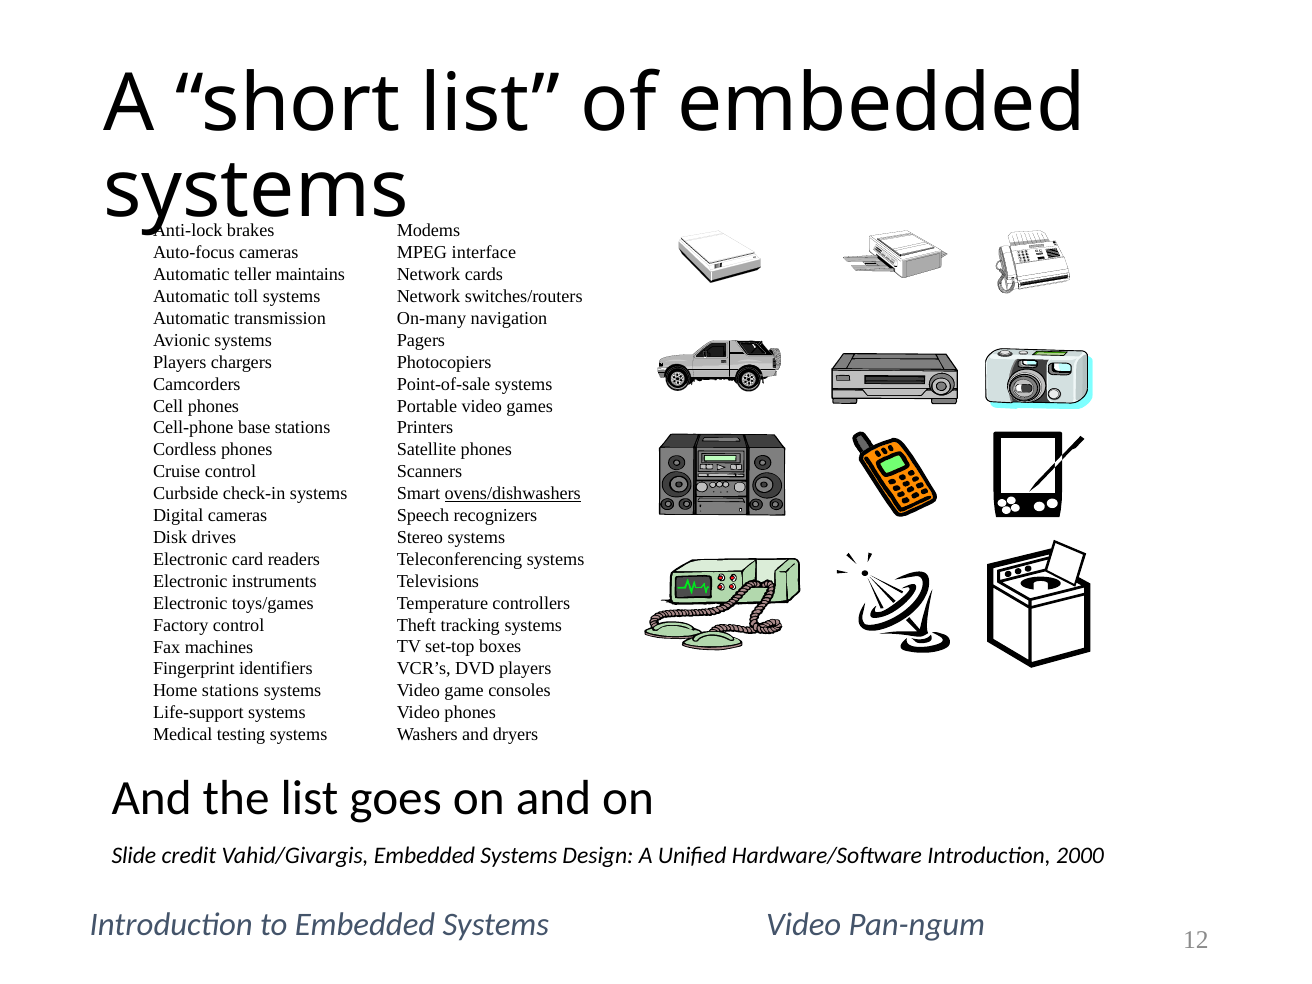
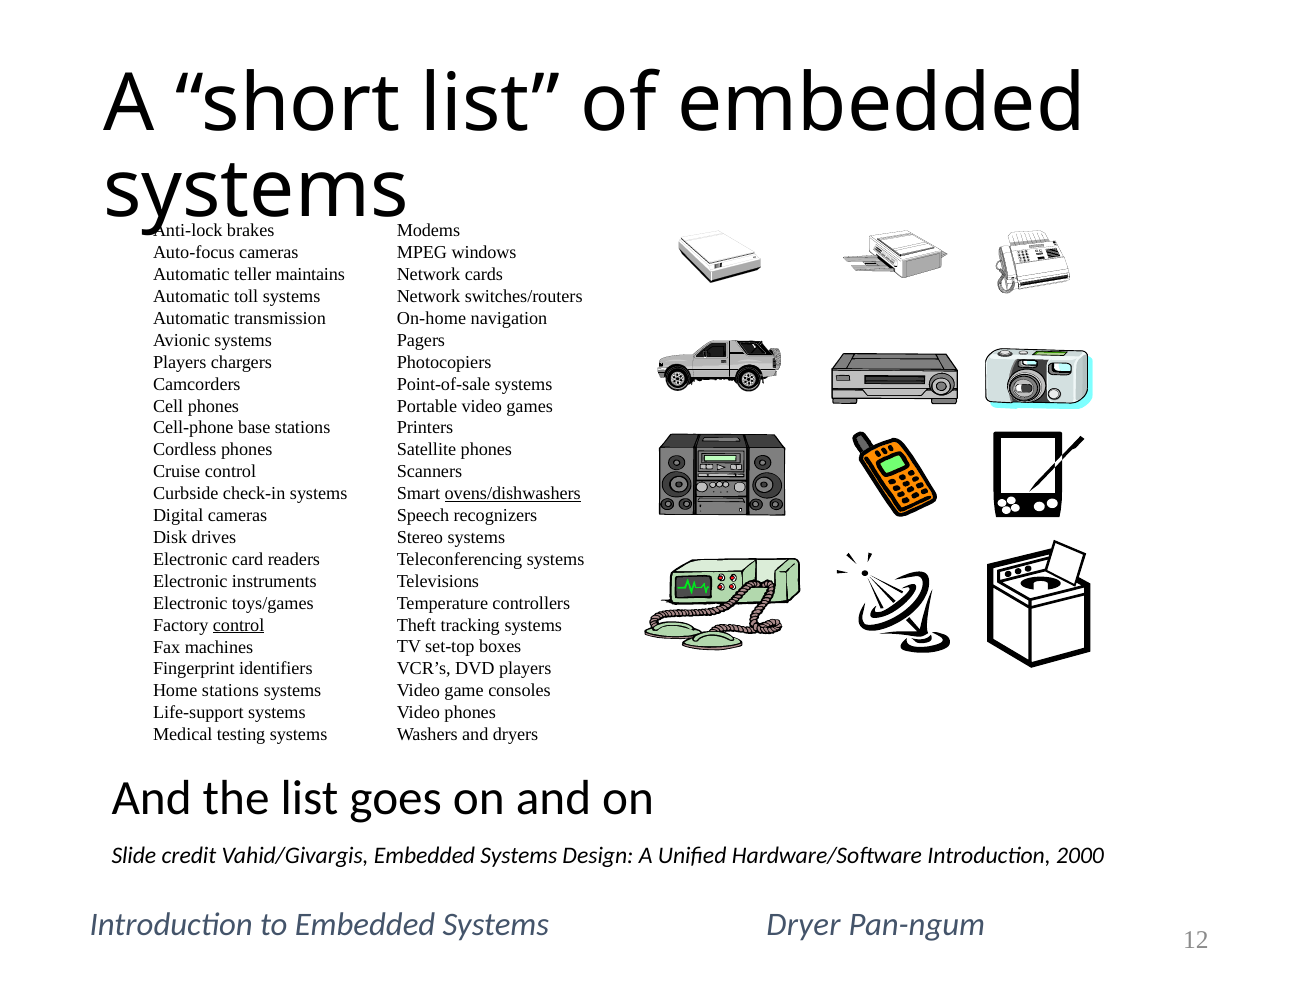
interface: interface -> windows (484, 253)
On-many: On-many -> On-home (431, 318)
control underline: none -> present (239, 625)
Systems Video: Video -> Dryer (804, 925)
